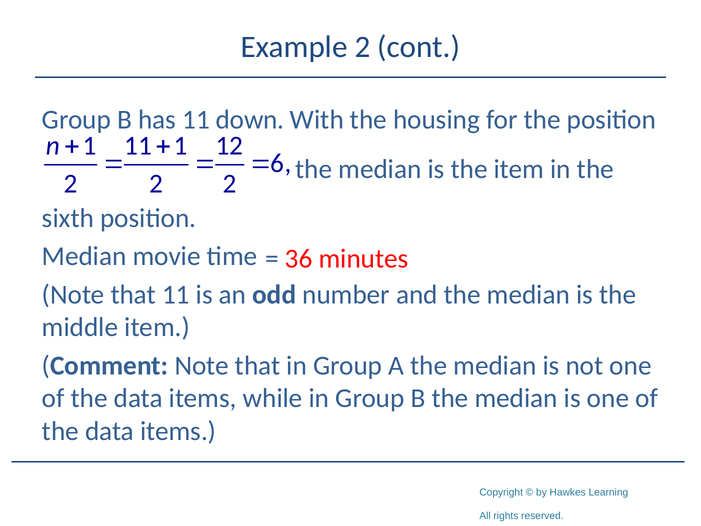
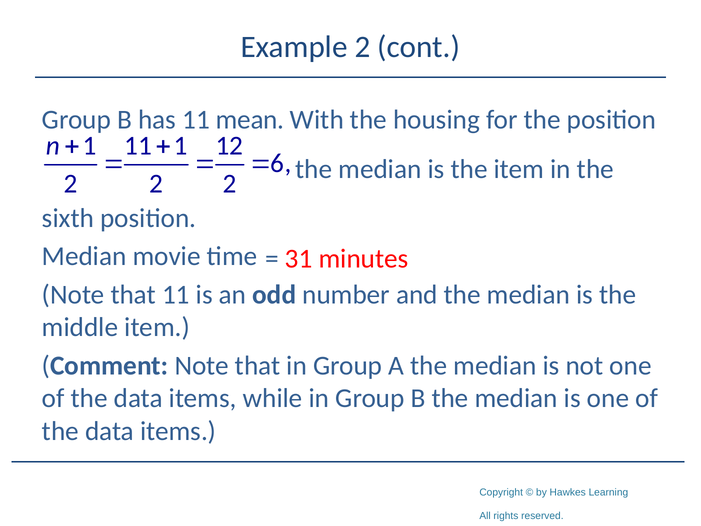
down: down -> mean (250, 120)
36: 36 -> 31 (299, 259)
